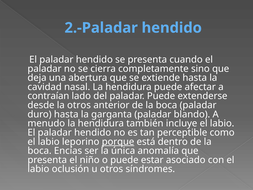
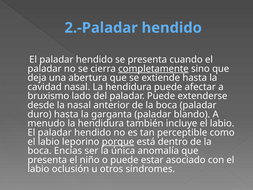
completamente underline: none -> present (153, 69)
contraían: contraían -> bruxismo (48, 96)
la otros: otros -> nasal (79, 105)
